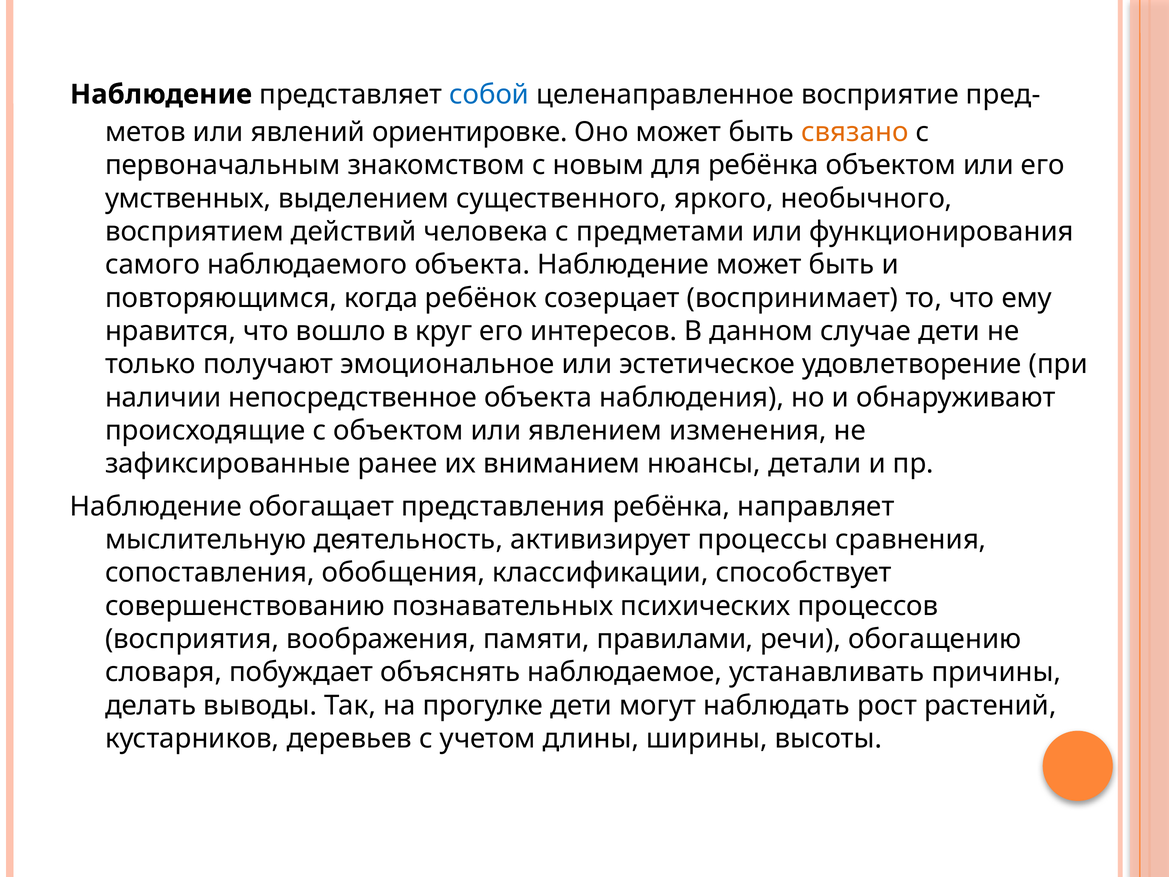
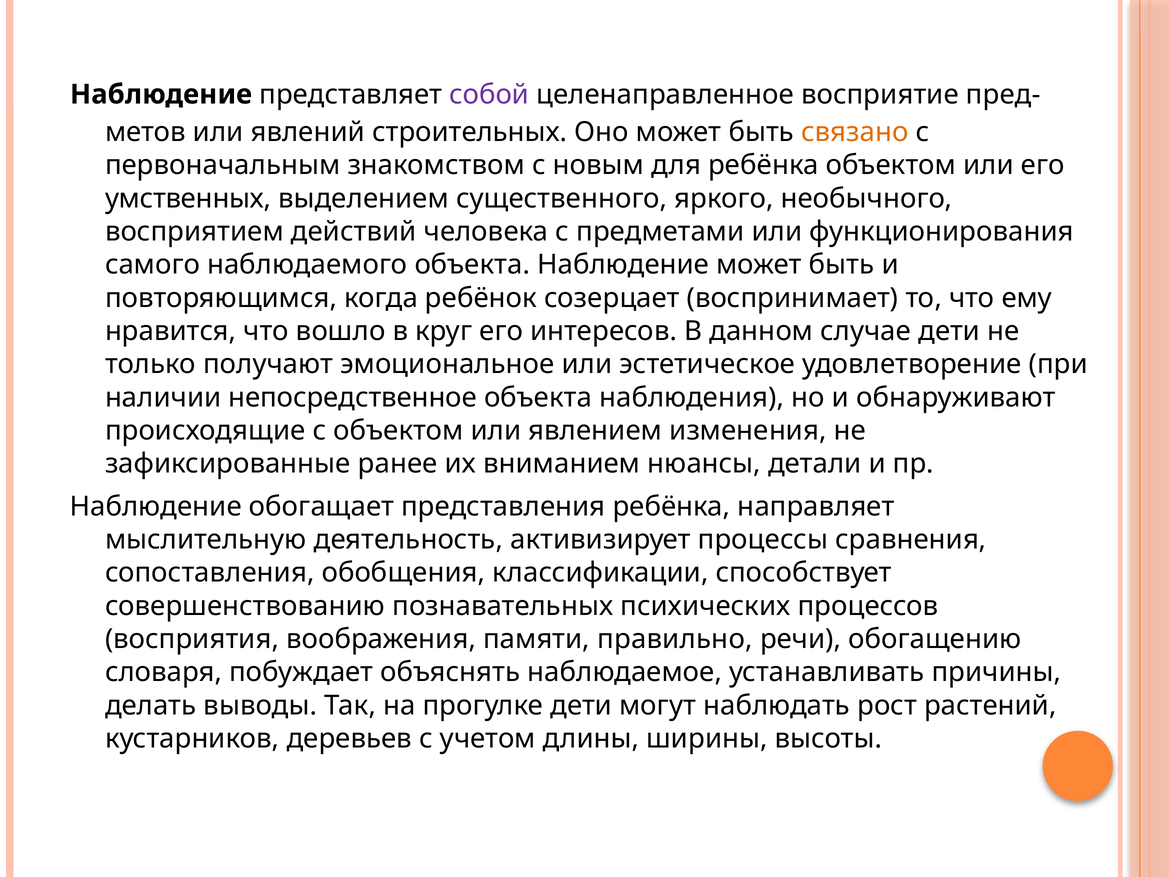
собой colour: blue -> purple (489, 94)
ориентировке: ориентировке -> строительных (470, 132)
правилами: правилами -> правильно (675, 639)
